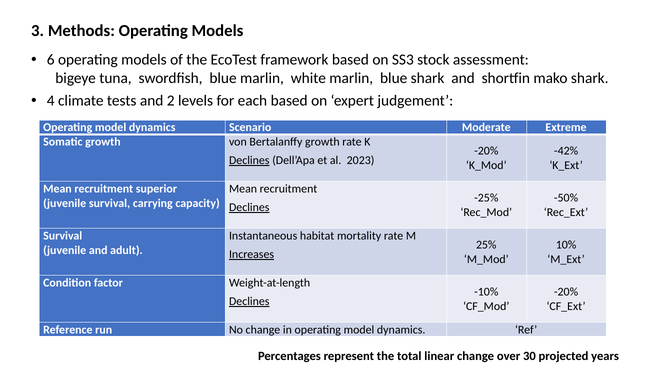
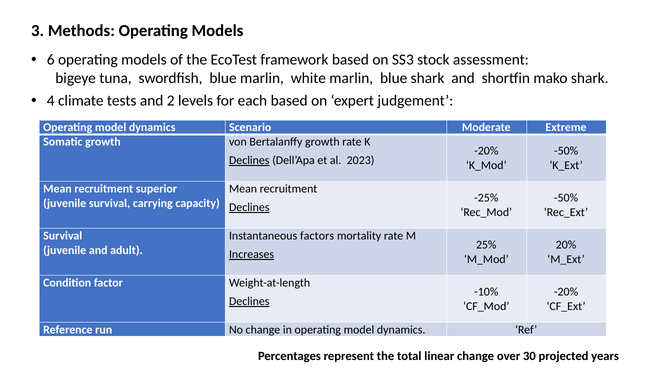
-42%: -42% -> -50% (566, 151)
habitat: habitat -> factors (317, 236)
10%: 10% -> 20% (566, 245)
